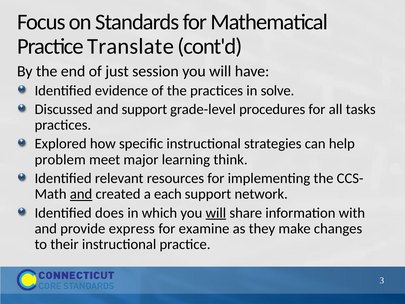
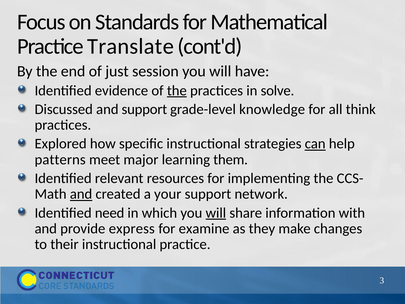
the underline: none -> present (177, 91)
procedures: procedures -> knowledge (272, 109)
tasks: tasks -> think (361, 109)
can underline: none -> present (315, 144)
problem: problem -> patterns (60, 159)
think: think -> them (231, 159)
each: each -> your (168, 194)
does: does -> need (110, 213)
